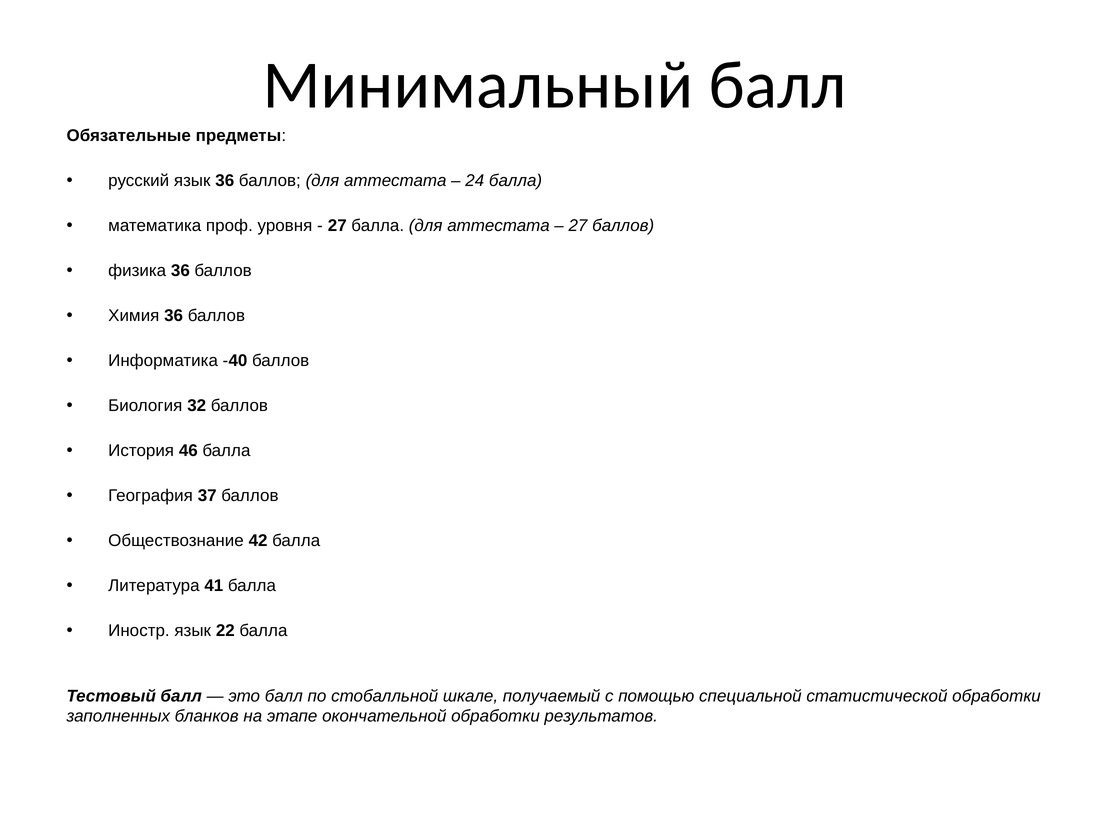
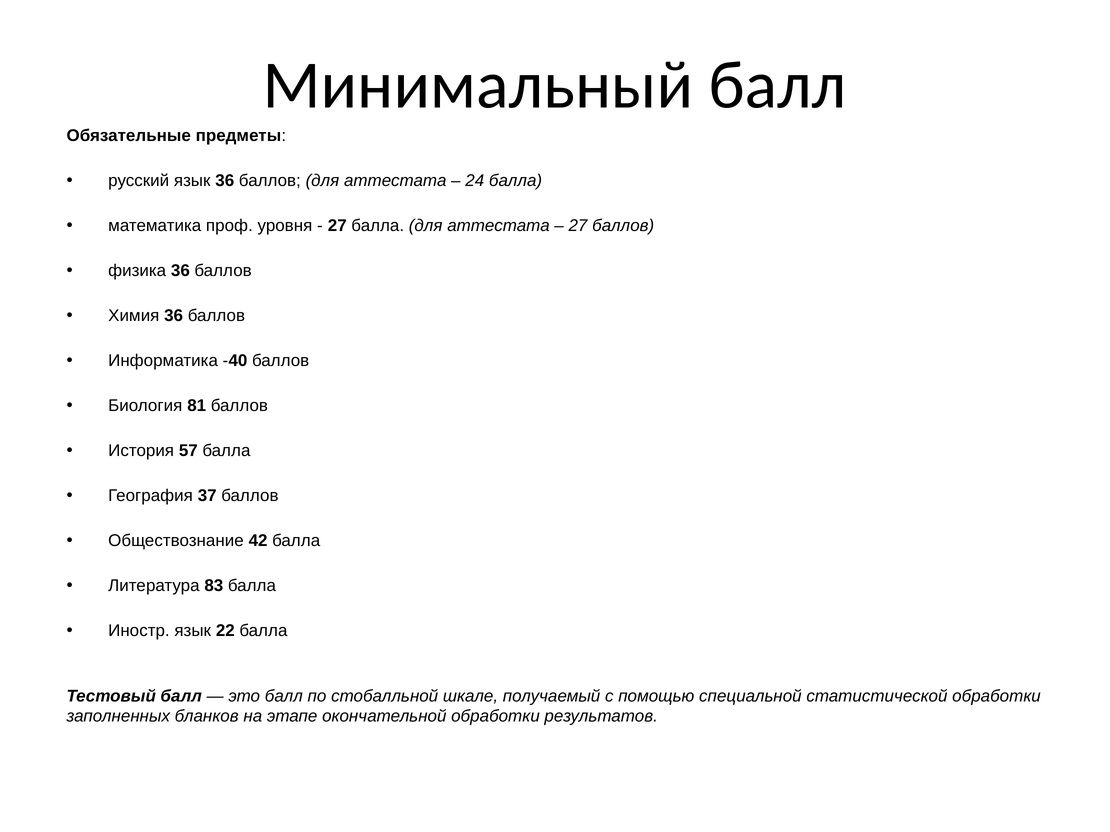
32: 32 -> 81 (197, 406)
46: 46 -> 57 (188, 451)
41: 41 -> 83 (214, 586)
